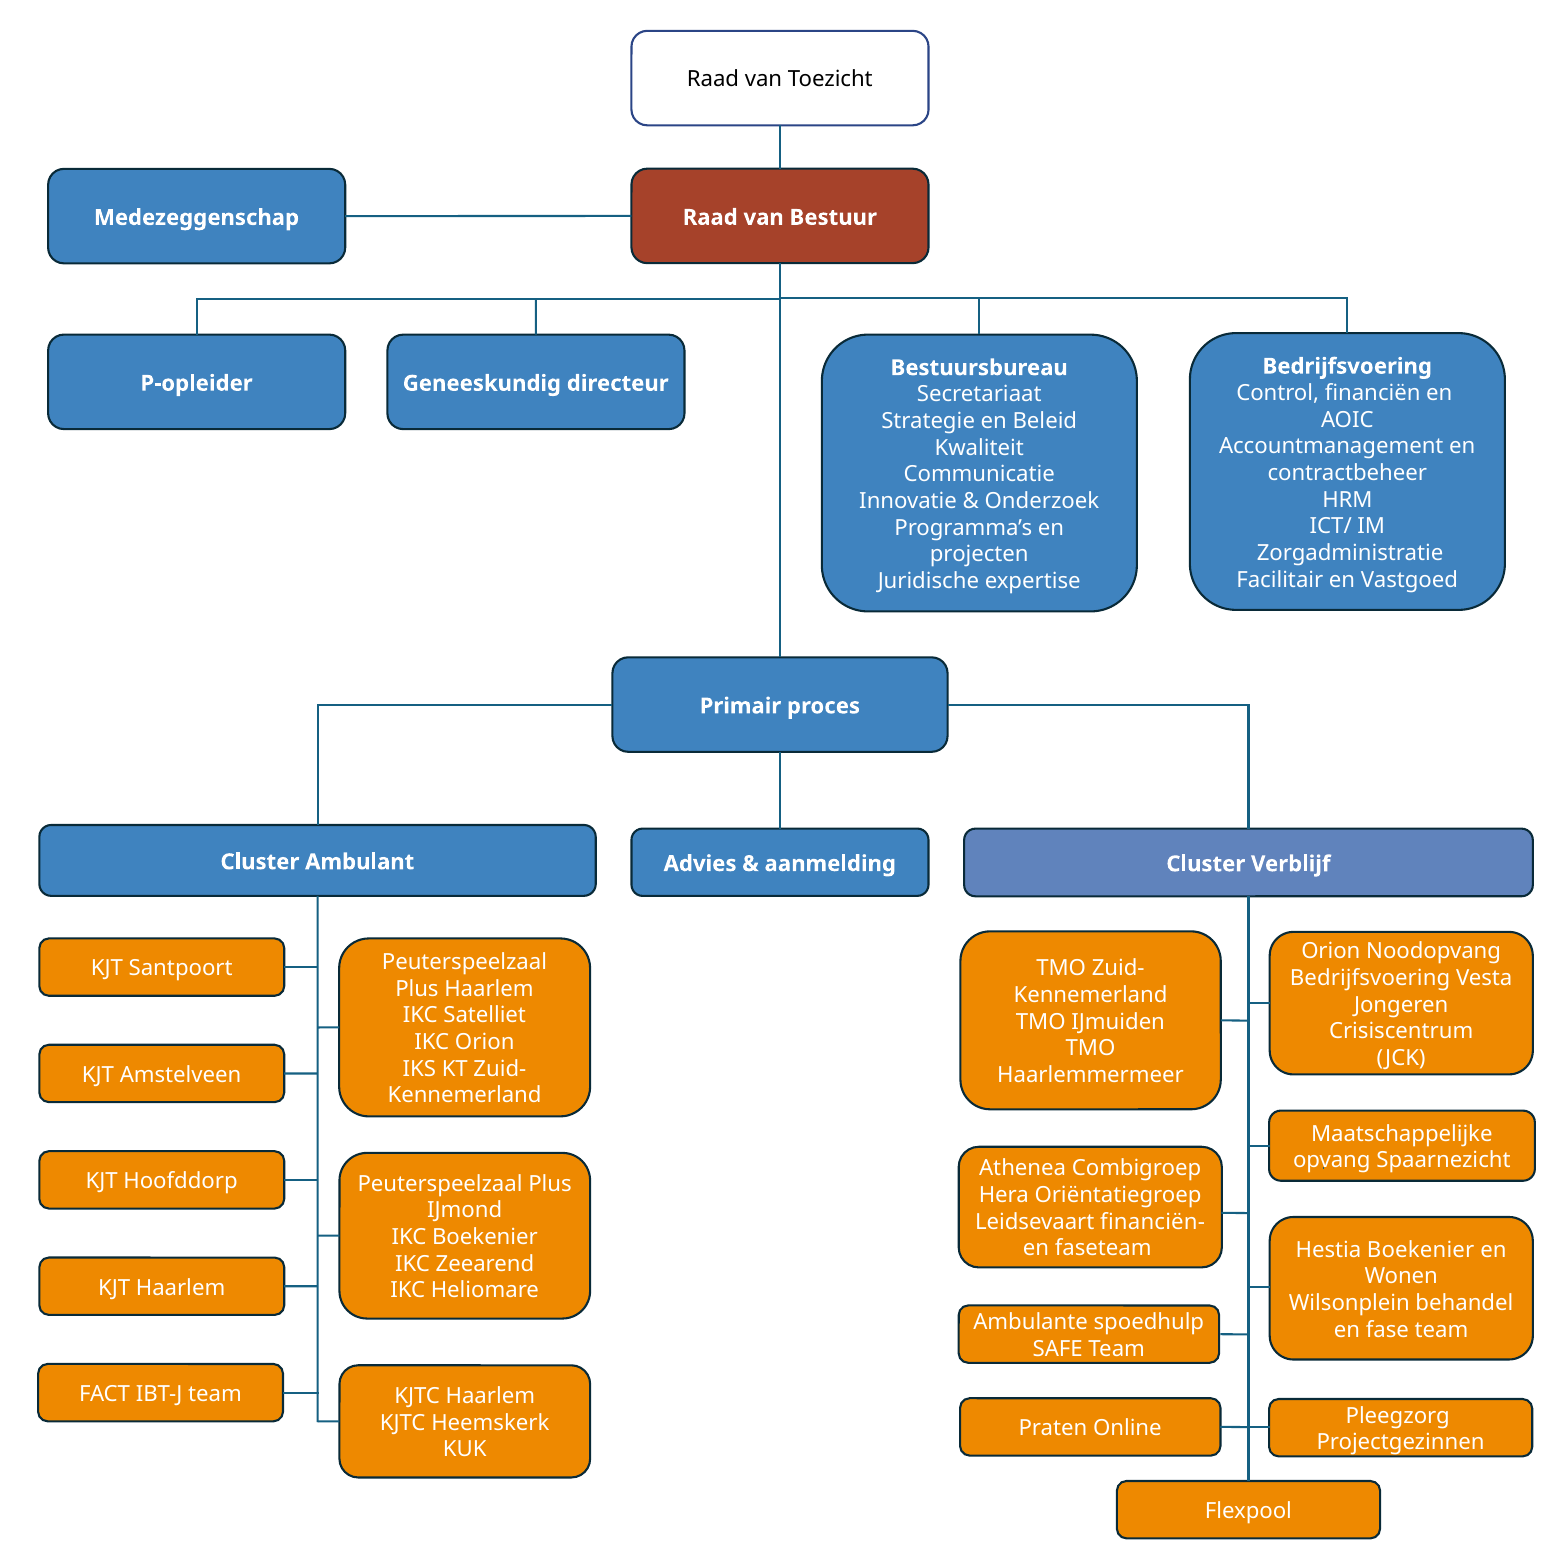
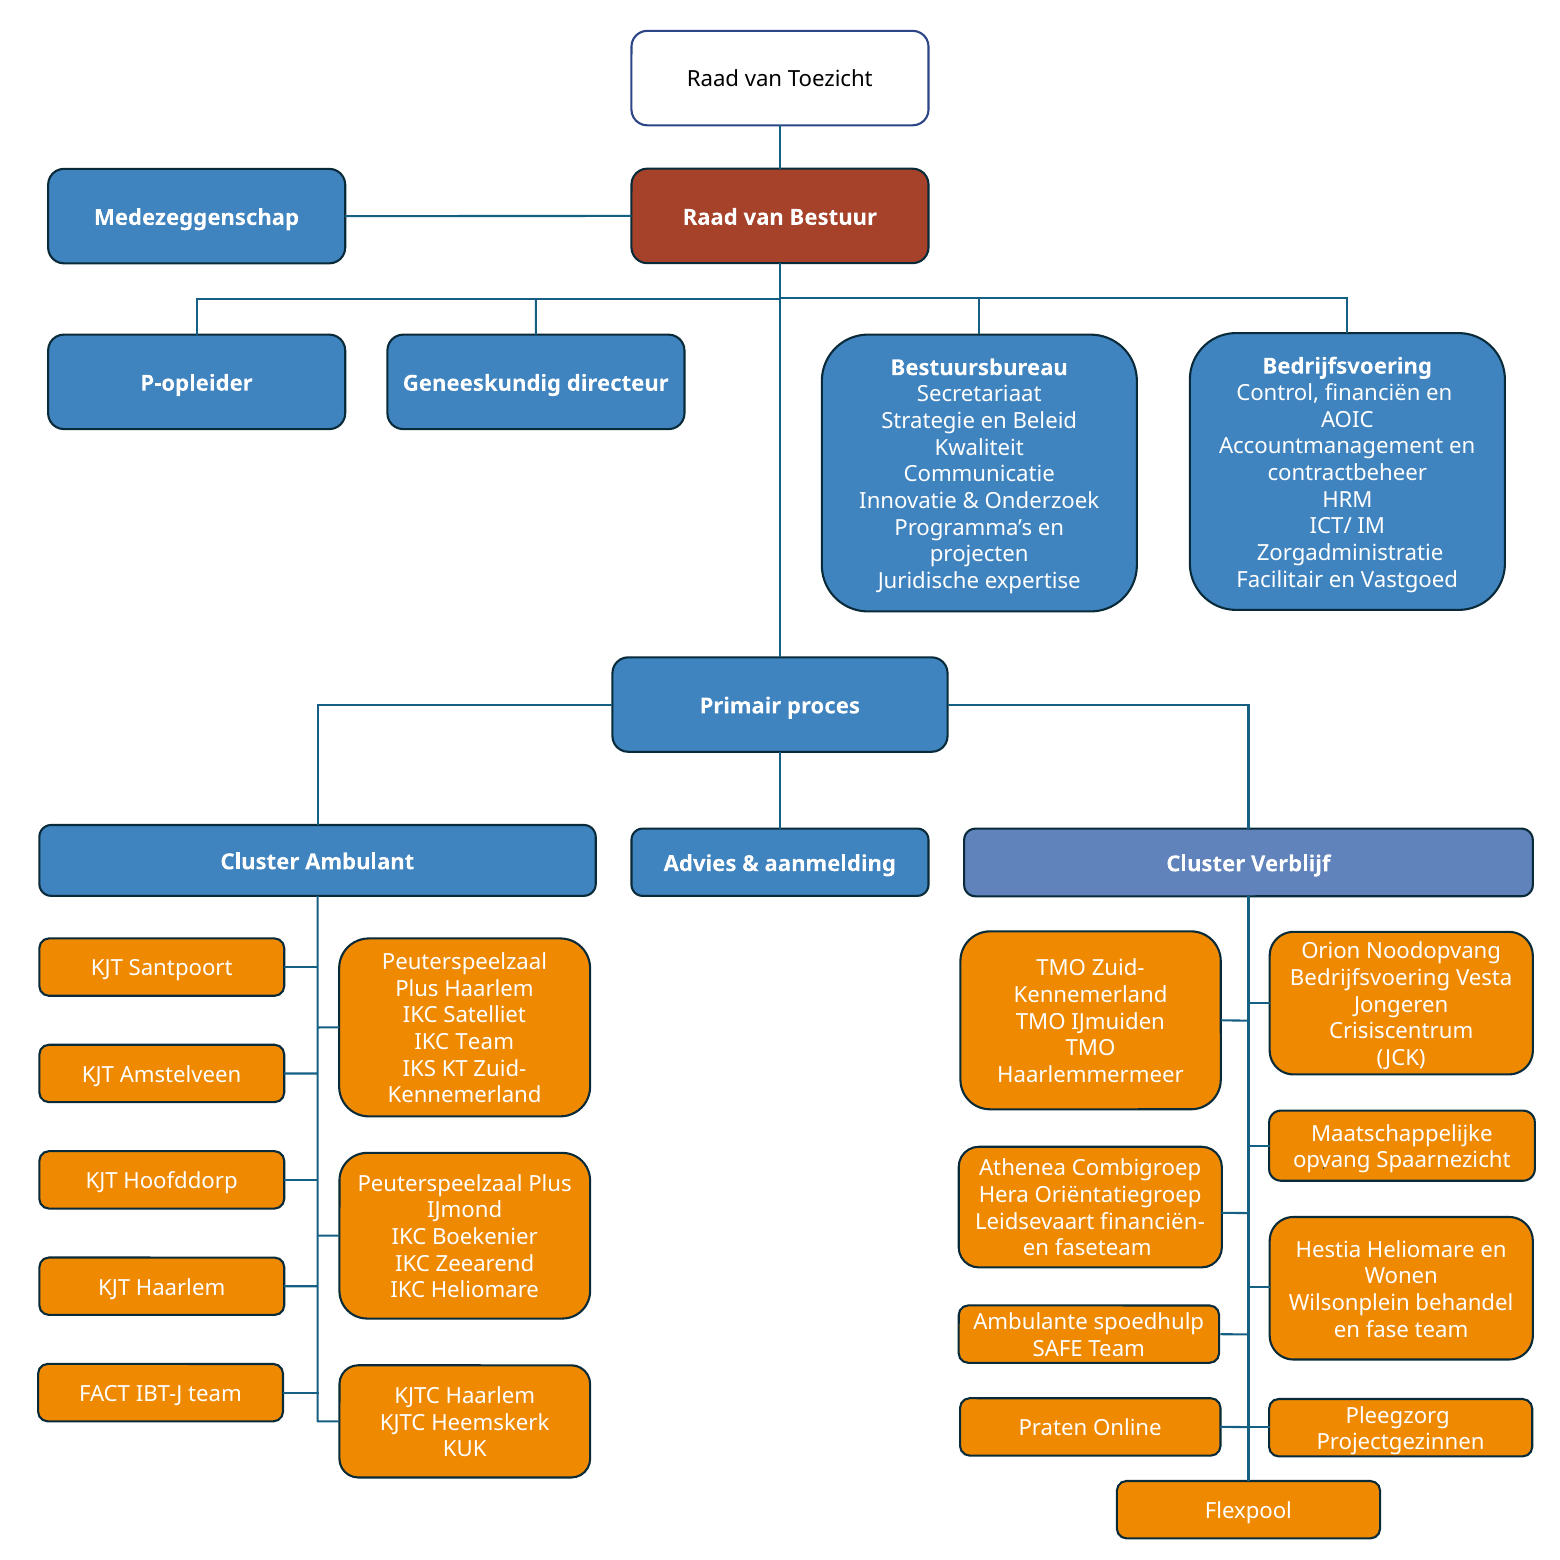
IKC Orion: Orion -> Team (485, 1042)
Hestia Boekenier: Boekenier -> Heliomare (1421, 1250)
